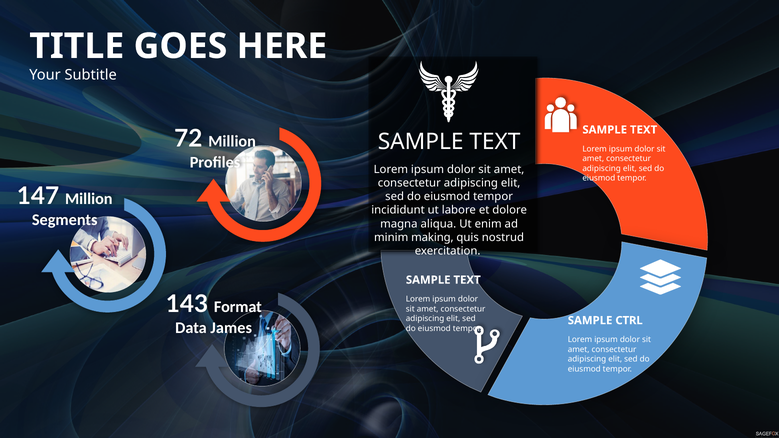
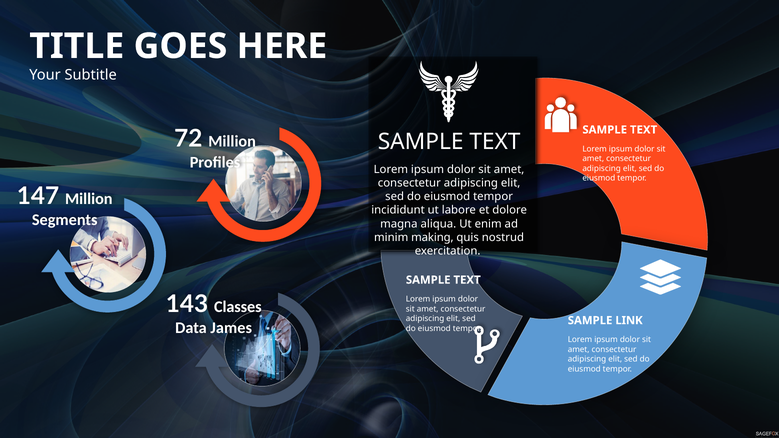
Format: Format -> Classes (238, 307)
CTRL: CTRL -> LINK (629, 321)
